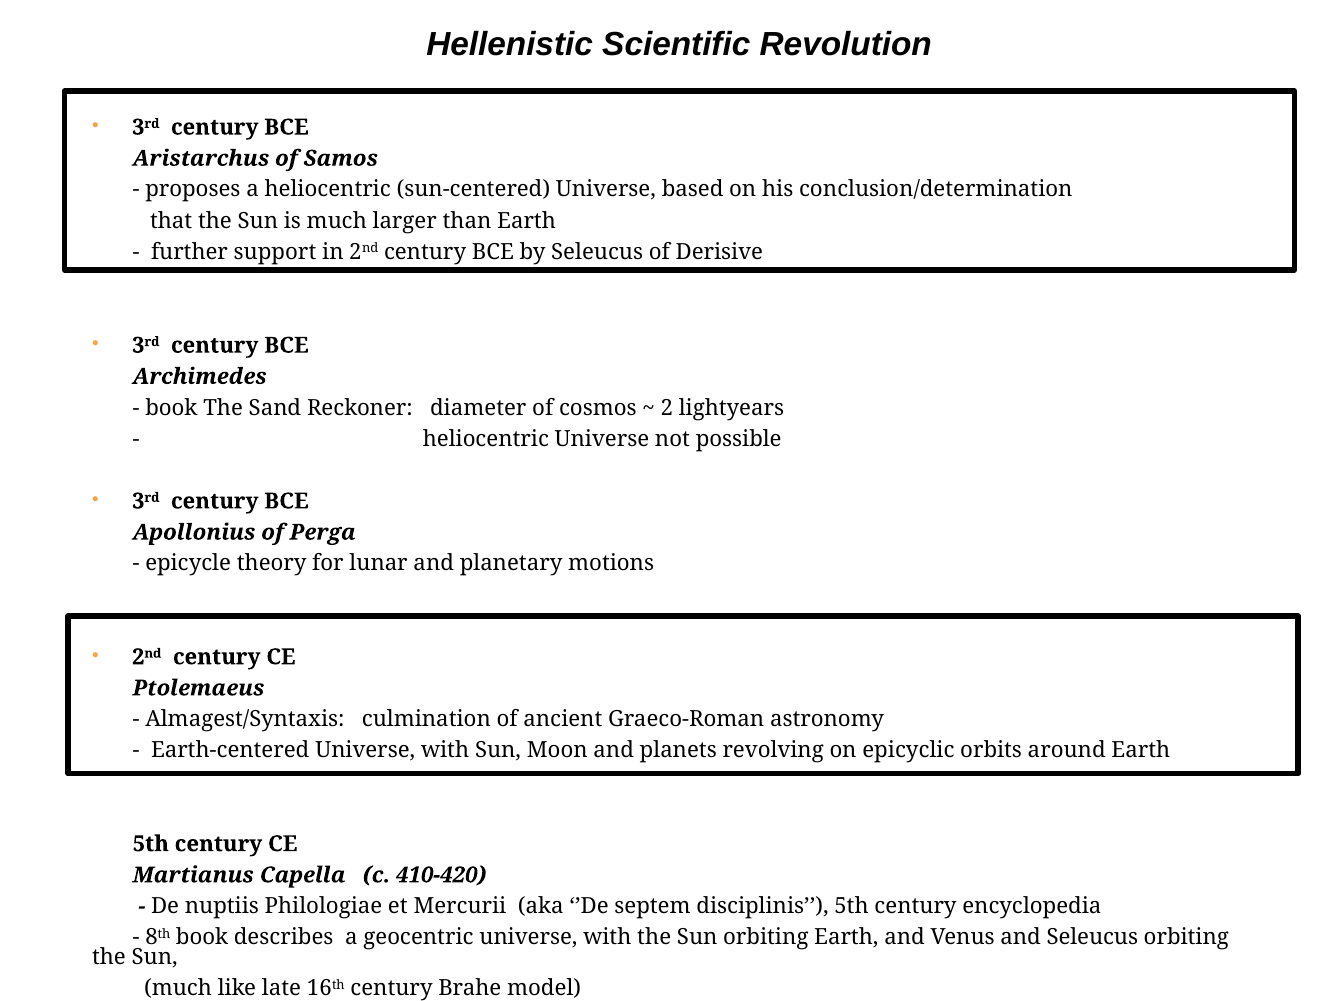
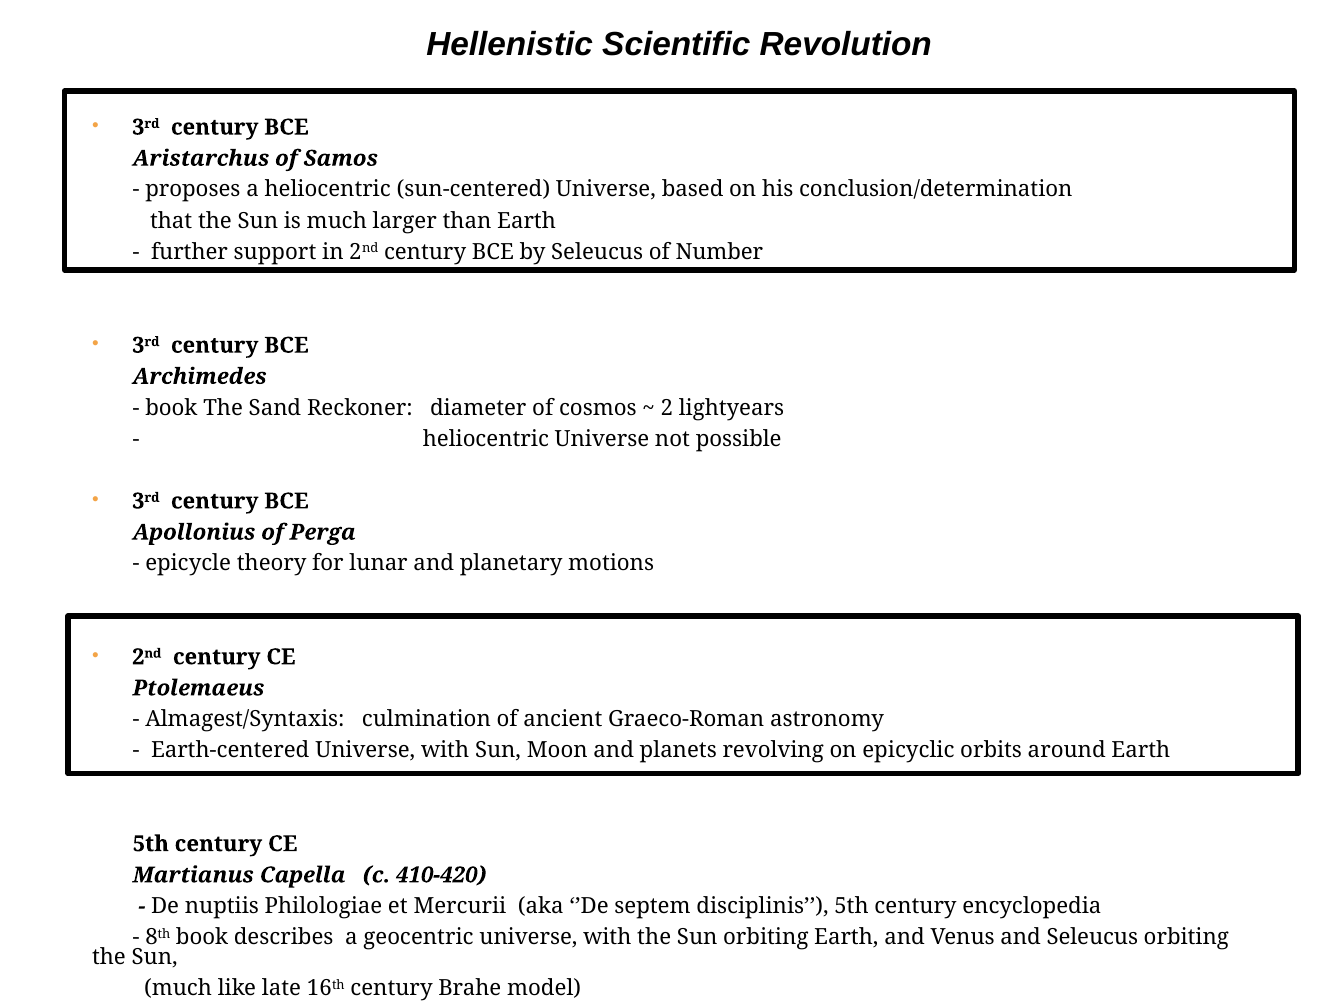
Derisive: Derisive -> Number (719, 252)
